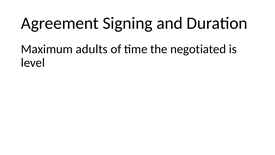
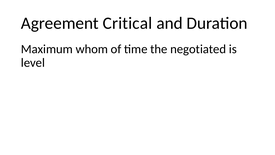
Signing: Signing -> Critical (127, 23)
adults: adults -> whom (92, 49)
